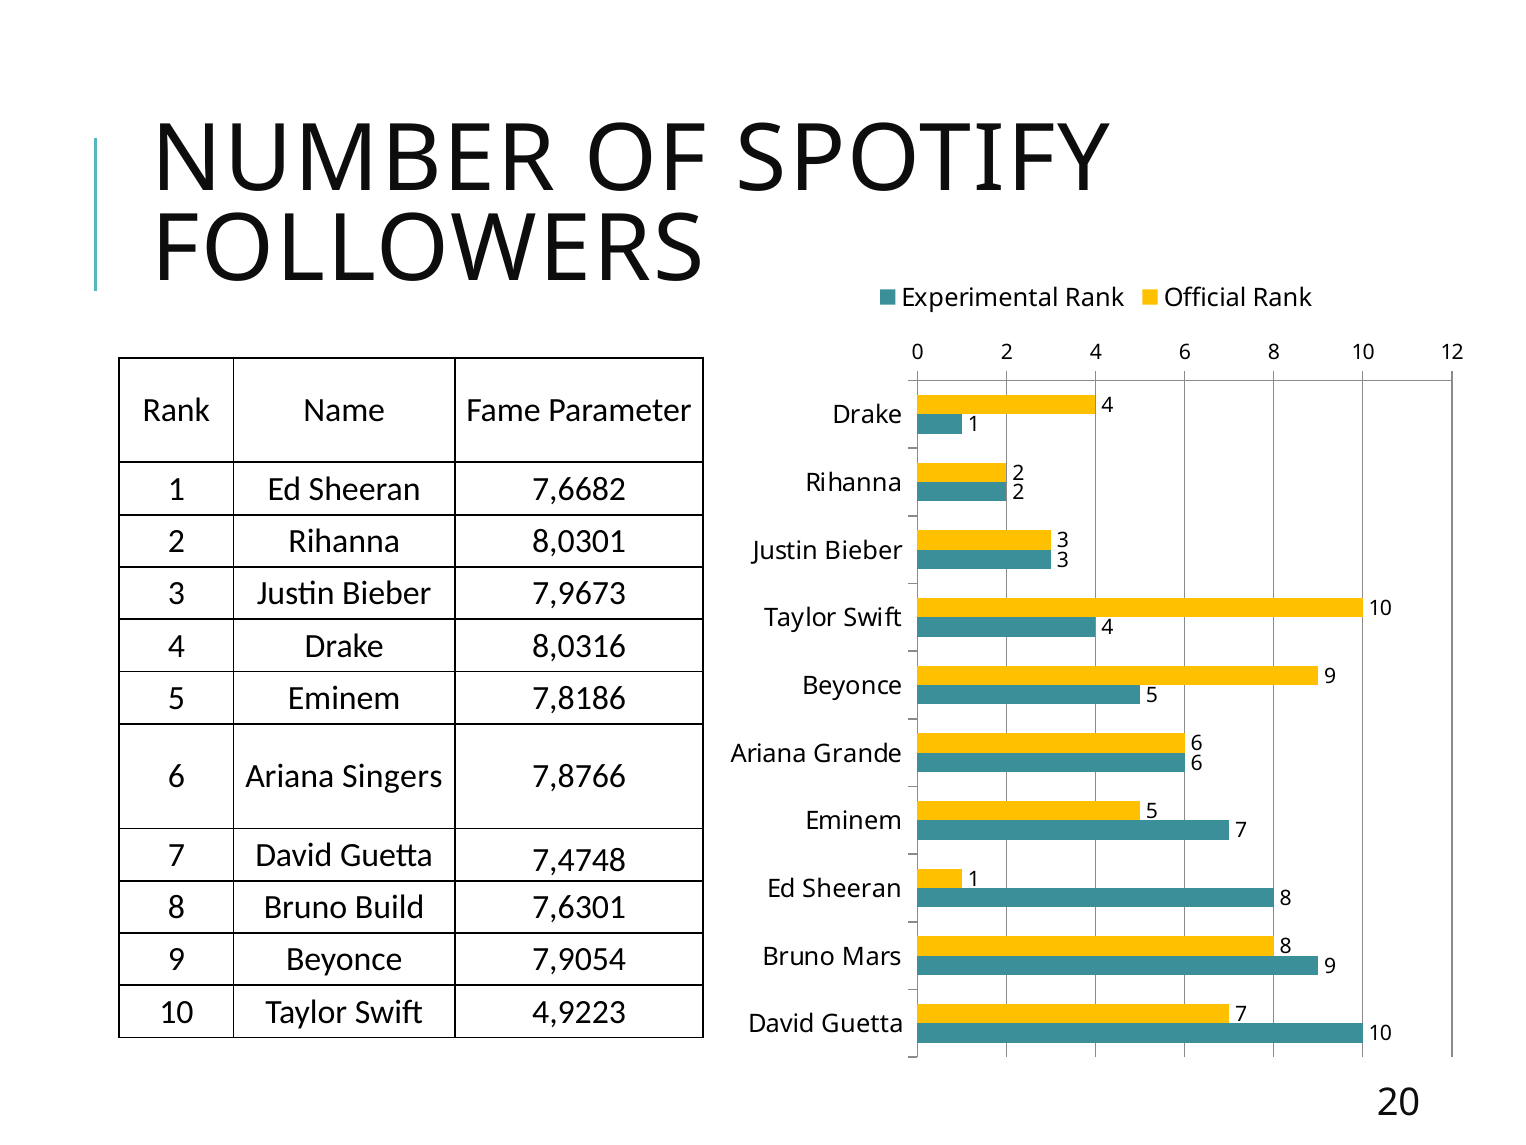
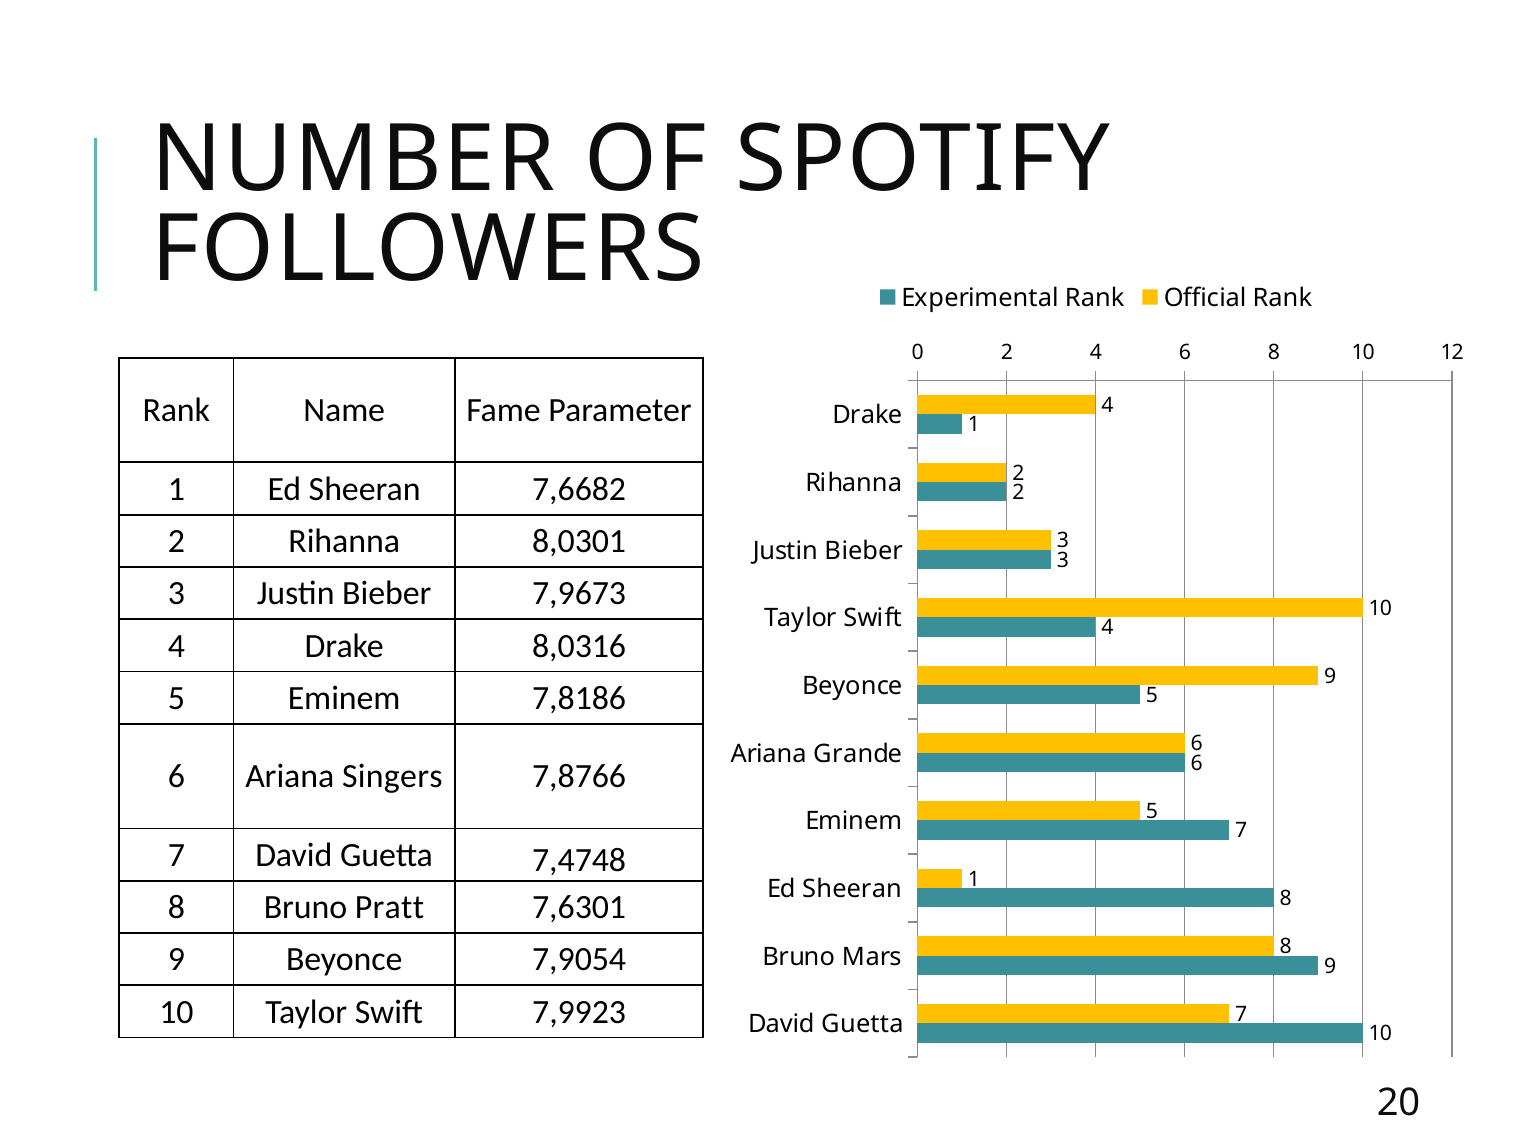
Build: Build -> Pratt (390, 907)
4,9223: 4,9223 -> 7,9923 (579, 1011)
